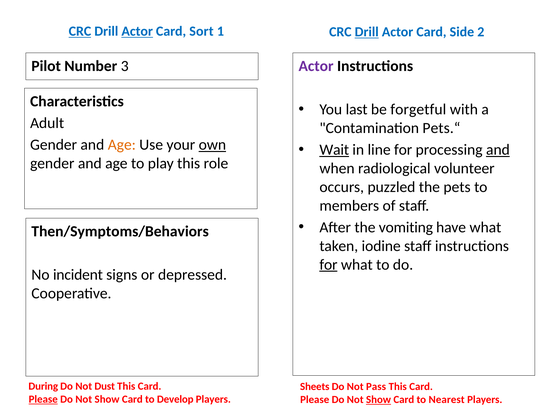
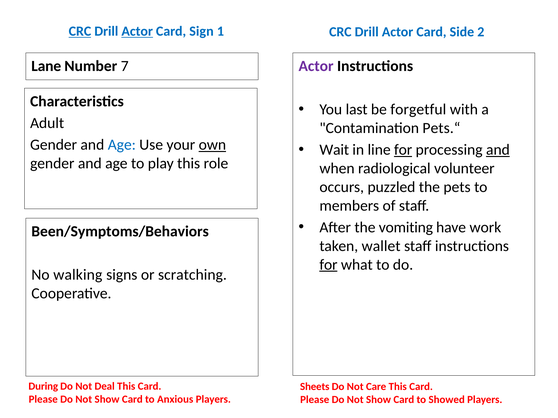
Sort: Sort -> Sign (201, 31)
Drill underline: present -> none (367, 32)
Pilot: Pilot -> Lane (46, 66)
3: 3 -> 7 (125, 66)
Age colour: orange -> blue (122, 145)
Wait underline: present -> none (334, 150)
for underline: none -> present (403, 150)
have what: what -> work (485, 228)
Then/Symptoms/Behaviors: Then/Symptoms/Behaviors -> Been/Symptoms/Behaviors (120, 232)
iodine: iodine -> wallet (381, 246)
incident: incident -> walking (78, 275)
depressed: depressed -> scratching (192, 275)
Dust: Dust -> Deal (105, 387)
Pass: Pass -> Care (376, 387)
Please underline: present -> none (43, 400)
Develop: Develop -> Anxious (175, 400)
Show underline: present -> none (379, 400)
Nearest: Nearest -> Showed (447, 400)
